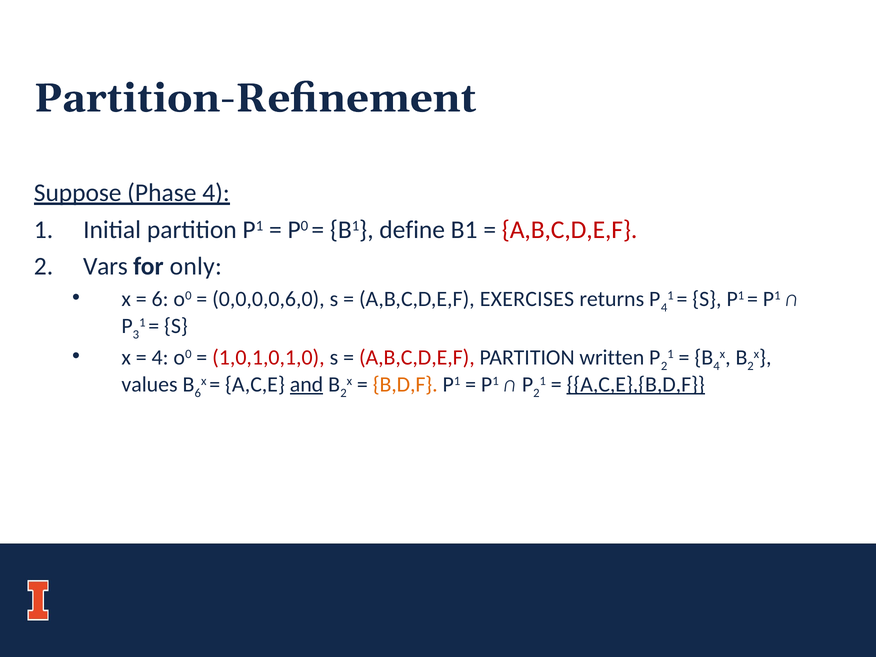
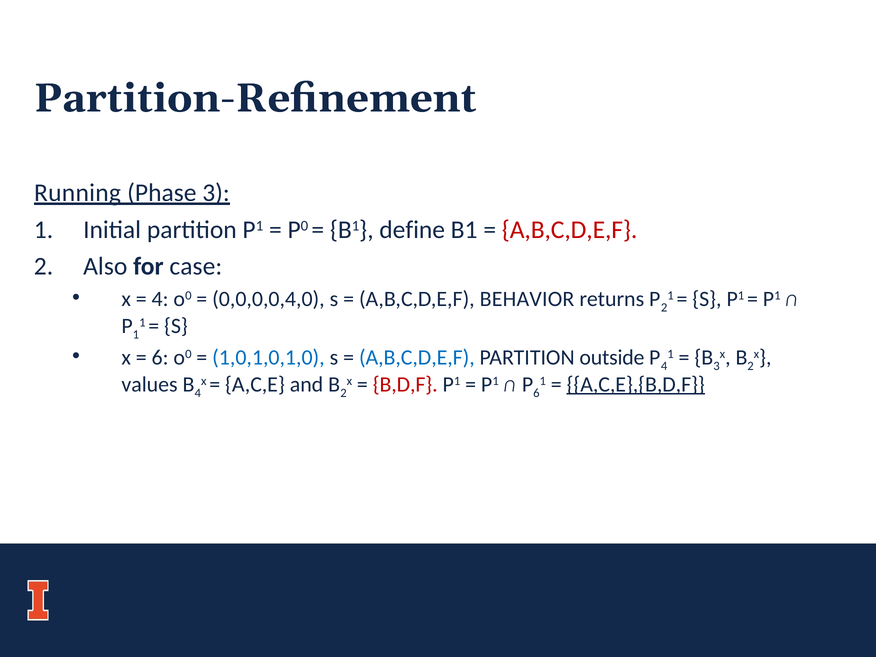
Suppose: Suppose -> Running (78, 193)
Phase 4: 4 -> 3 (216, 193)
Vars: Vars -> Also (105, 266)
only: only -> case (196, 266)
6: 6 -> 4 (160, 299)
0,0,0,0,6,0: 0,0,0,0,6,0 -> 0,0,0,0,4,0 (268, 299)
EXERCISES: EXERCISES -> BEHAVIOR (527, 299)
4: 4 -> 2 (664, 308)
3: 3 -> 1 (136, 335)
4: 4 -> 6 (160, 358)
1,0,1,0,1,0 colour: red -> blue (268, 358)
A,B,C,D,E,F colour: red -> blue (417, 358)
written: written -> outside (612, 358)
2: 2 -> 4 (664, 366)
4: 4 -> 3 (717, 366)
6: 6 -> 4 (198, 393)
and underline: present -> none (307, 384)
B,D,F colour: orange -> red (405, 384)
2: 2 -> 6 (536, 393)
